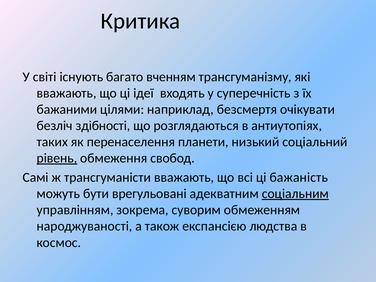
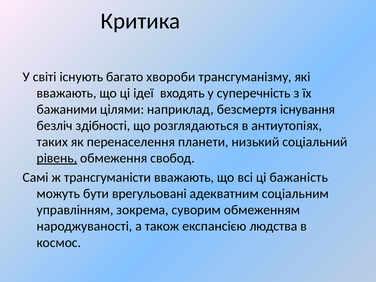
вченням: вченням -> хвороби (171, 77)
очікувати: очікувати -> існування (308, 109)
соціальним underline: present -> none (295, 194)
